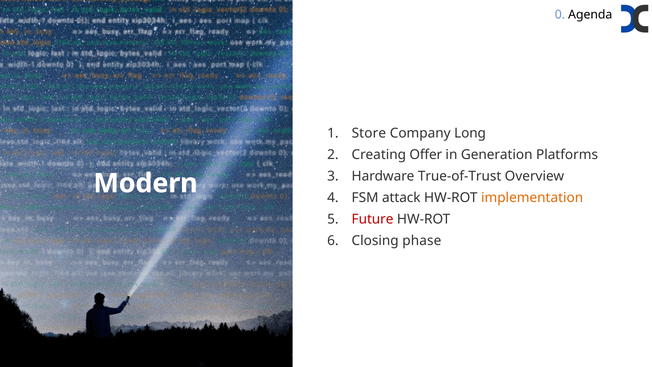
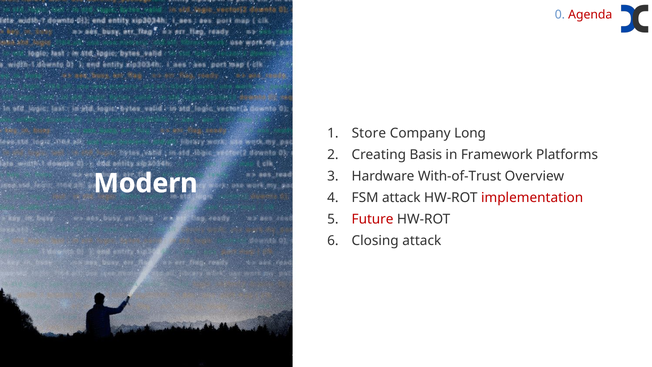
Agenda colour: black -> red (590, 15)
Offer: Offer -> Basis (426, 155)
Generation: Generation -> Framework (497, 155)
True-of-Trust: True-of-Trust -> With-of-Trust (460, 176)
implementation colour: orange -> red (532, 198)
Closing phase: phase -> attack (422, 240)
